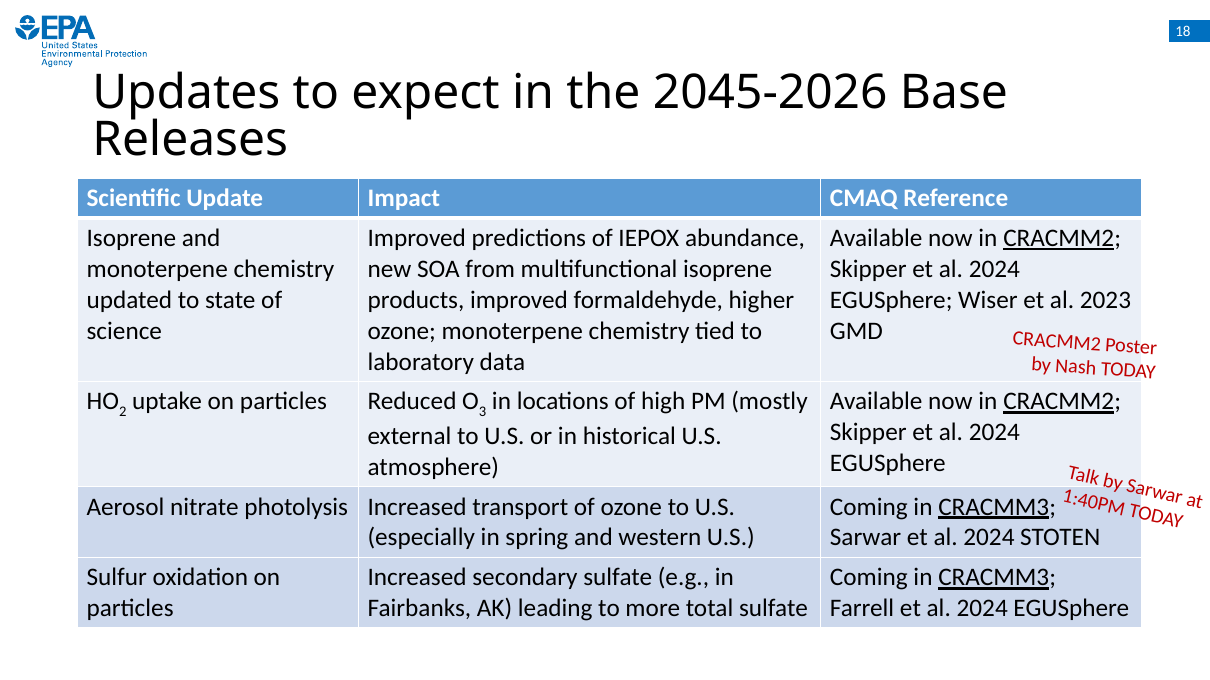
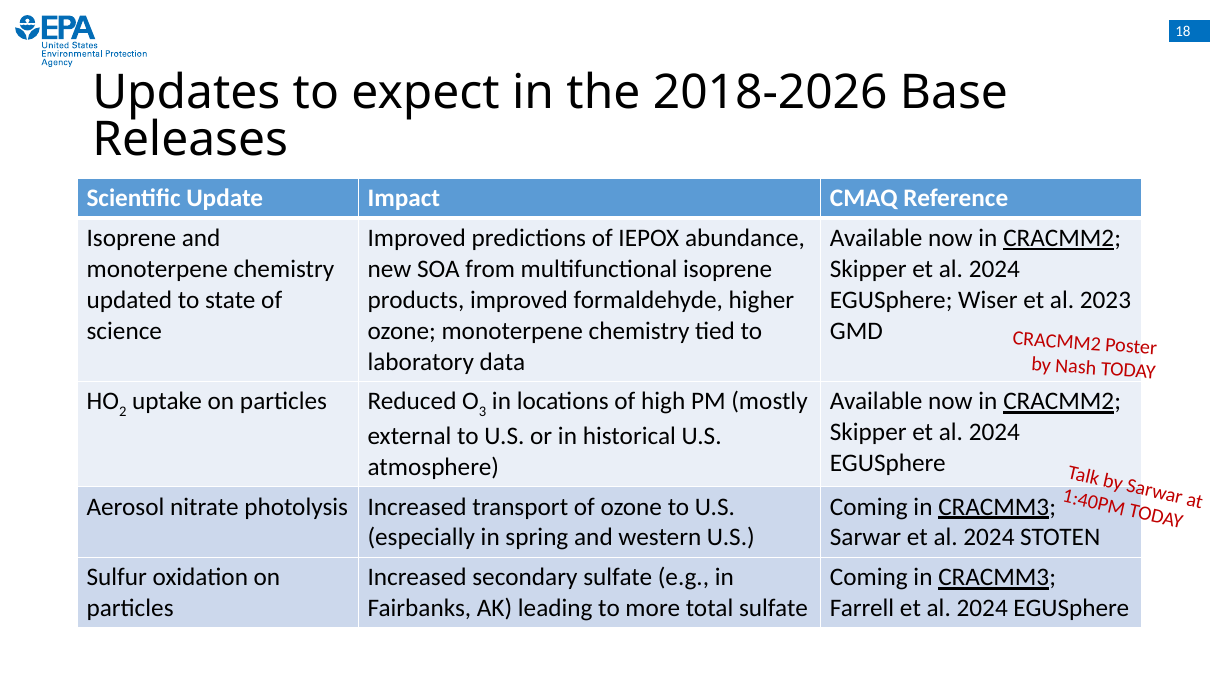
2045-2026: 2045-2026 -> 2018-2026 (770, 93)
